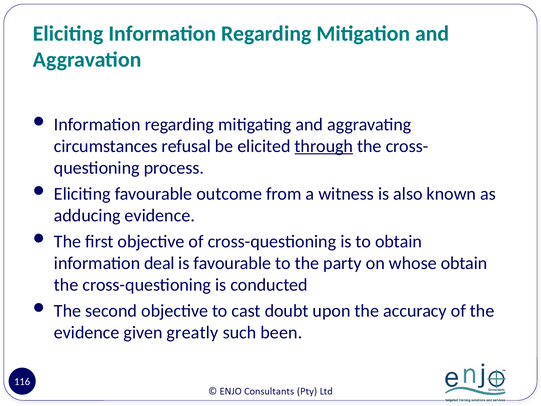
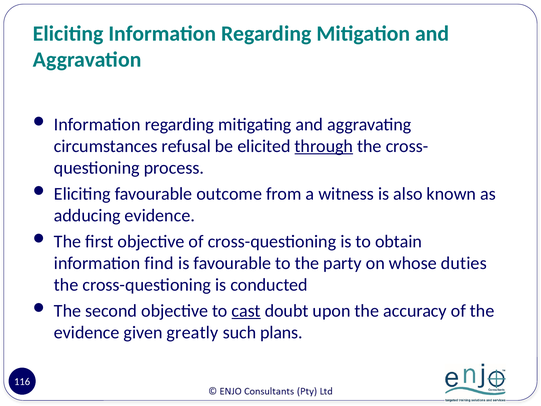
deal: deal -> find (159, 263)
whose obtain: obtain -> duties (464, 263)
cast underline: none -> present (246, 311)
been: been -> plans (281, 332)
